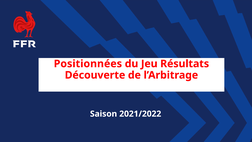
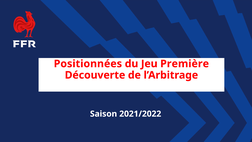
Résultats: Résultats -> Première (185, 64)
